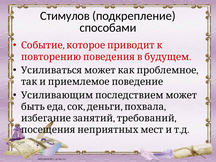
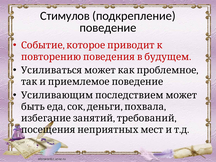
способами: способами -> поведение (108, 28)
